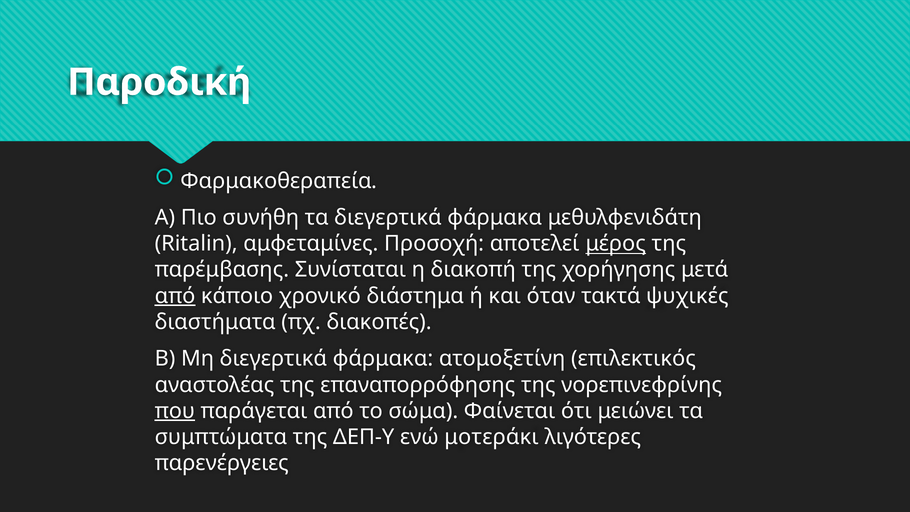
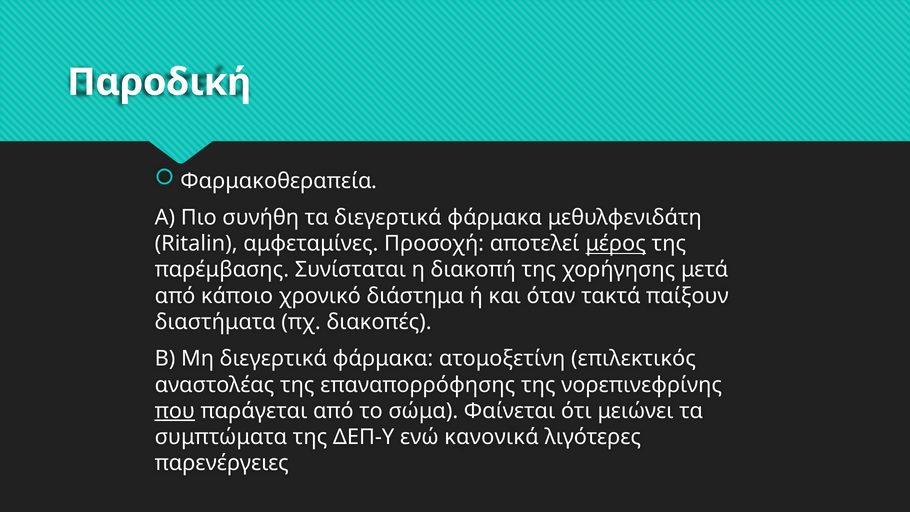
από underline: present -> none (175, 296)
ψυχικές: ψυχικές -> παίξουν (687, 296)
μοτεράκι: μοτεράκι -> κανονικά (492, 437)
